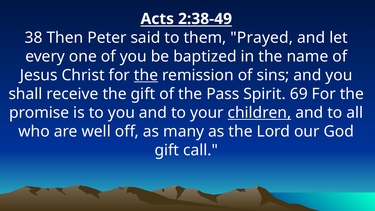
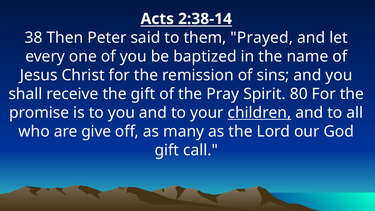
2:38-49: 2:38-49 -> 2:38-14 (205, 19)
the underline: present -> none (146, 75)
Pass: Pass -> Pray (223, 94)
69: 69 -> 80 (299, 94)
well: well -> give (96, 131)
